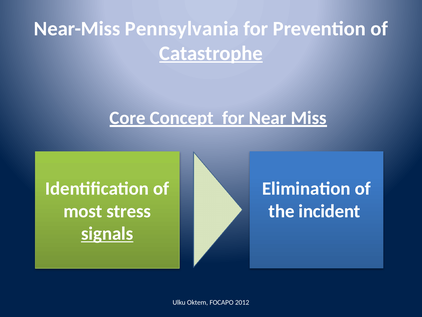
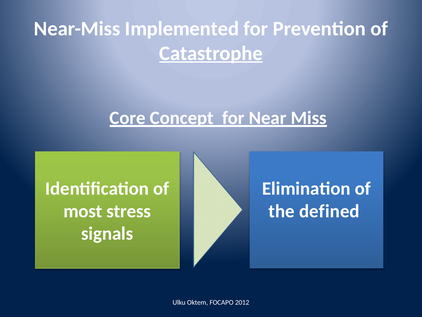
Pennsylvania: Pennsylvania -> Implemented (182, 29)
incident: incident -> defined (329, 211)
signals underline: present -> none (107, 233)
